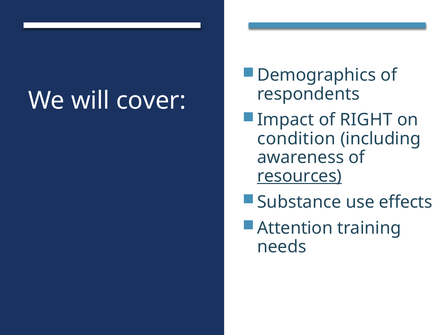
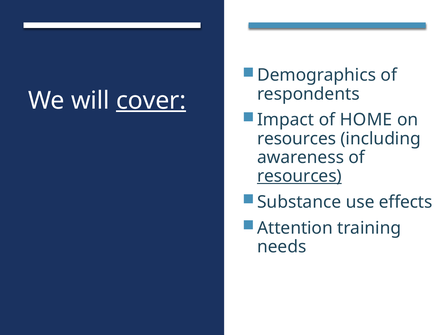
cover underline: none -> present (151, 101)
RIGHT: RIGHT -> HOME (366, 120)
condition: condition -> resources (297, 139)
